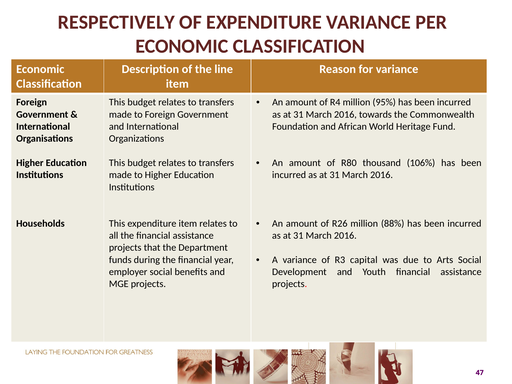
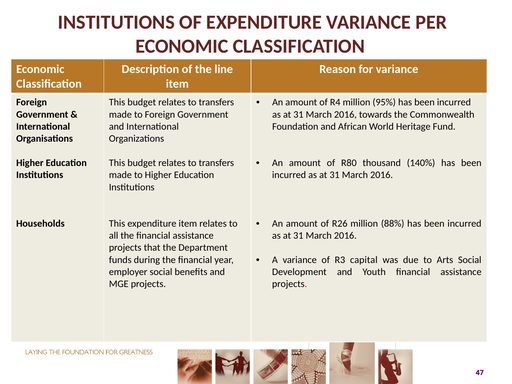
RESPECTIVELY: RESPECTIVELY -> INSTITUTIONS (116, 22)
106%: 106% -> 140% (421, 163)
